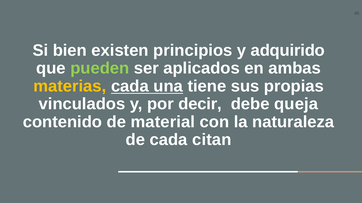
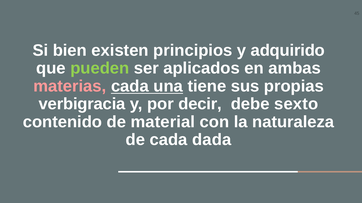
materias colour: yellow -> pink (70, 86)
vinculados: vinculados -> verbigracia (82, 104)
queja: queja -> sexto (296, 104)
citan: citan -> dada (212, 140)
